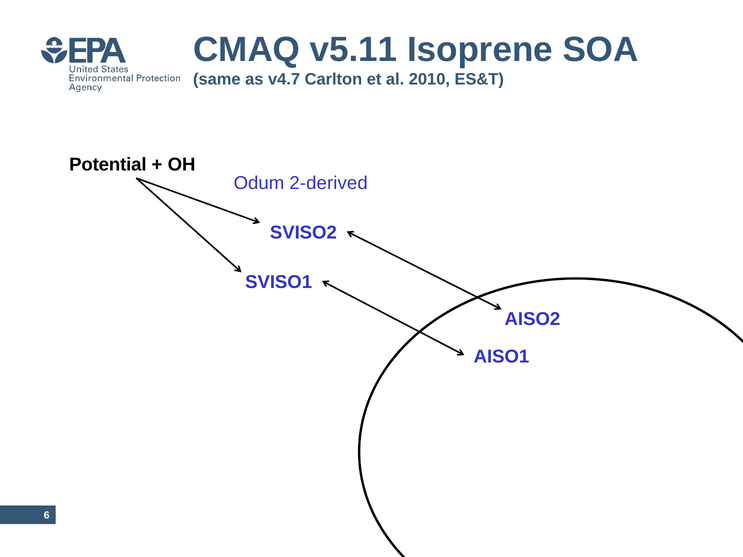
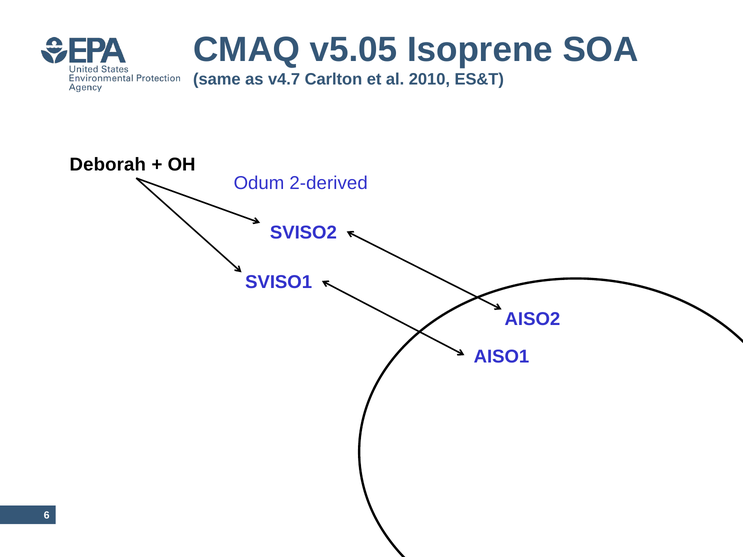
v5.11: v5.11 -> v5.05 (354, 49)
Potential: Potential -> Deborah (108, 165)
